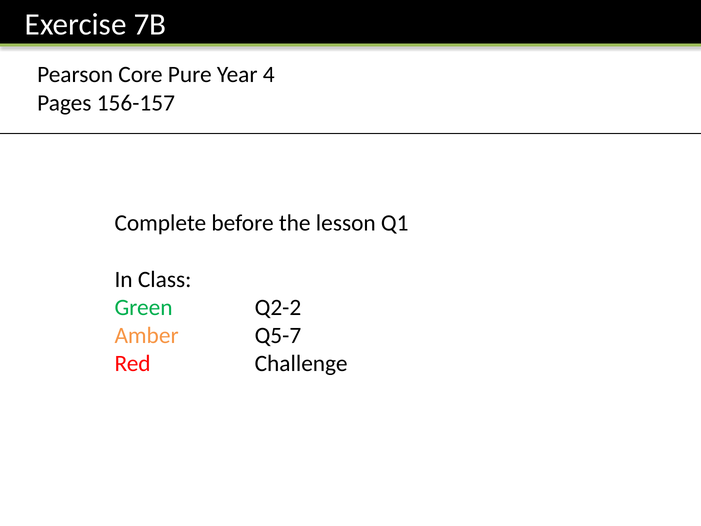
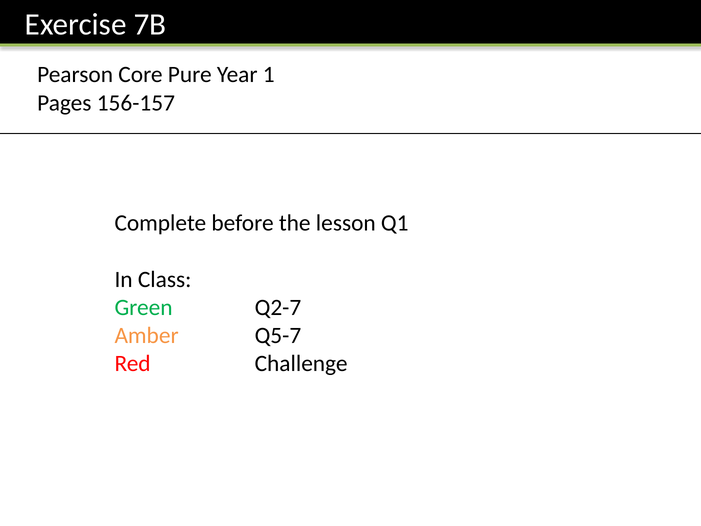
4: 4 -> 1 (269, 75)
Q2-2: Q2-2 -> Q2-7 (278, 307)
